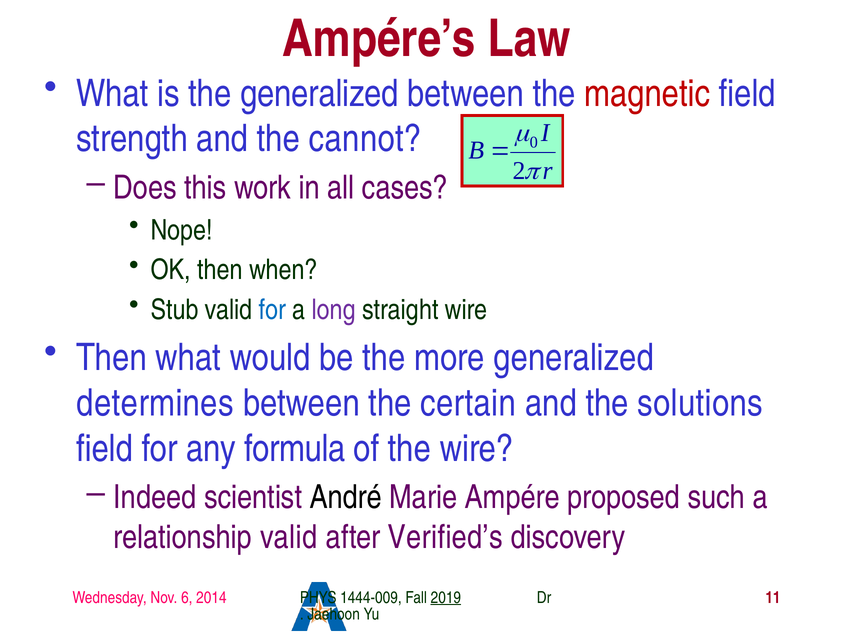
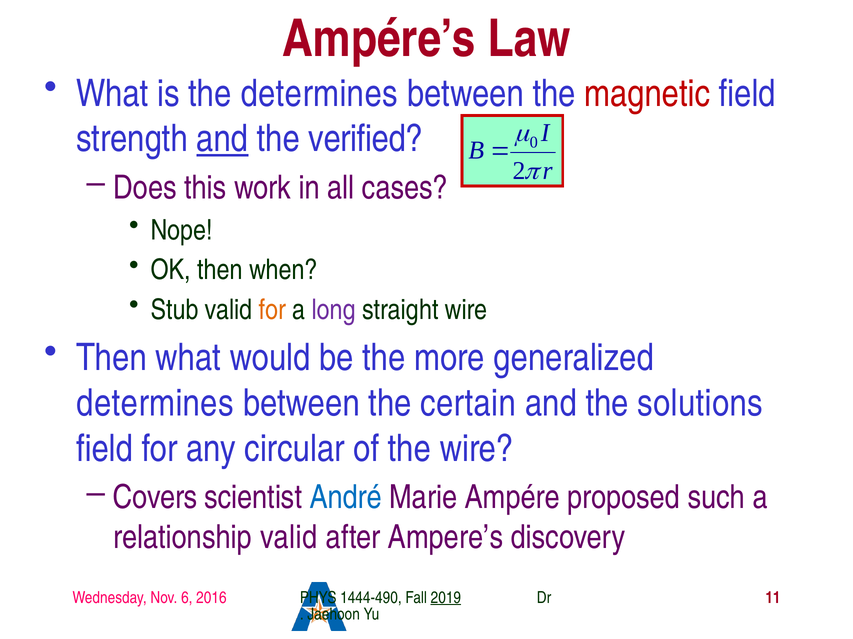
the generalized: generalized -> determines (319, 94)
and underline: none -> present (222, 139)
cannot: cannot -> verified (366, 139)
for colour: blue -> orange (272, 310)
formula: formula -> circular (295, 449)
Indeed: Indeed -> Covers (155, 498)
André colour: black -> blue (346, 498)
Verified’s: Verified’s -> Ampere’s (446, 538)
2014: 2014 -> 2016 (211, 598)
1444-009: 1444-009 -> 1444-490 (371, 598)
